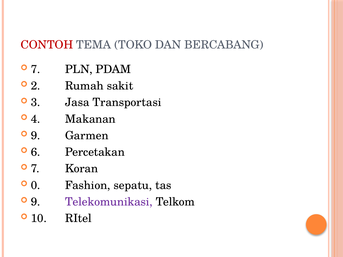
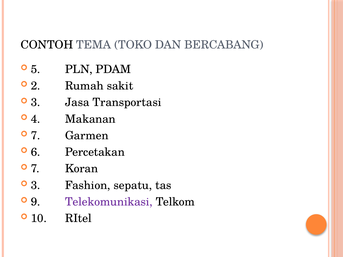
CONTOH colour: red -> black (47, 45)
7: 7 -> 5 (36, 69)
9: 9 -> 7 (36, 136)
0: 0 -> 3 (36, 185)
